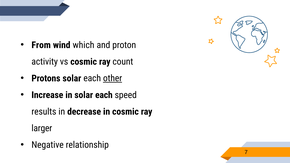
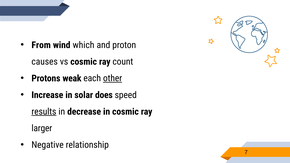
activity: activity -> causes (45, 62)
Protons solar: solar -> weak (72, 78)
in solar each: each -> does (104, 95)
results underline: none -> present (44, 112)
